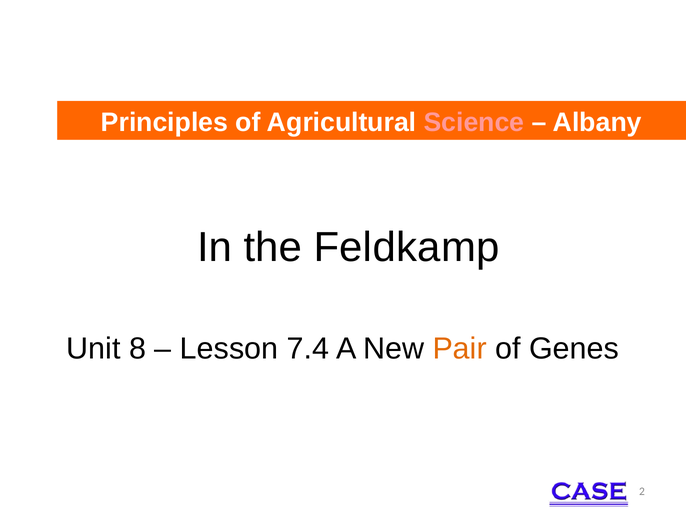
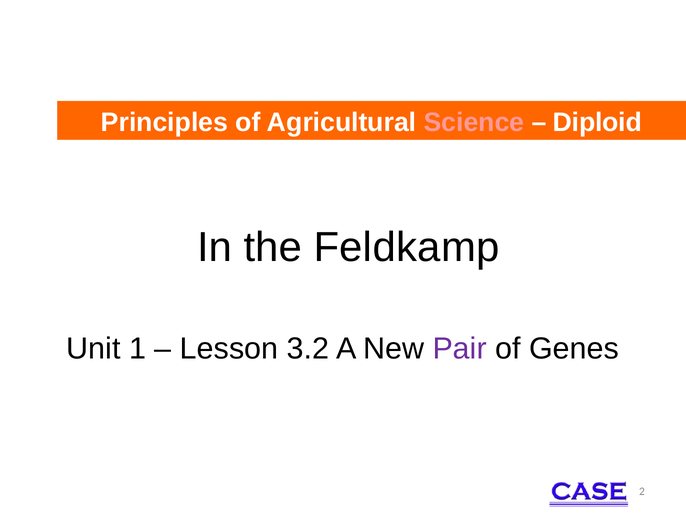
Albany: Albany -> Diploid (597, 122)
8: 8 -> 1 (138, 349)
7.4: 7.4 -> 3.2 (308, 349)
Pair colour: orange -> purple (460, 349)
